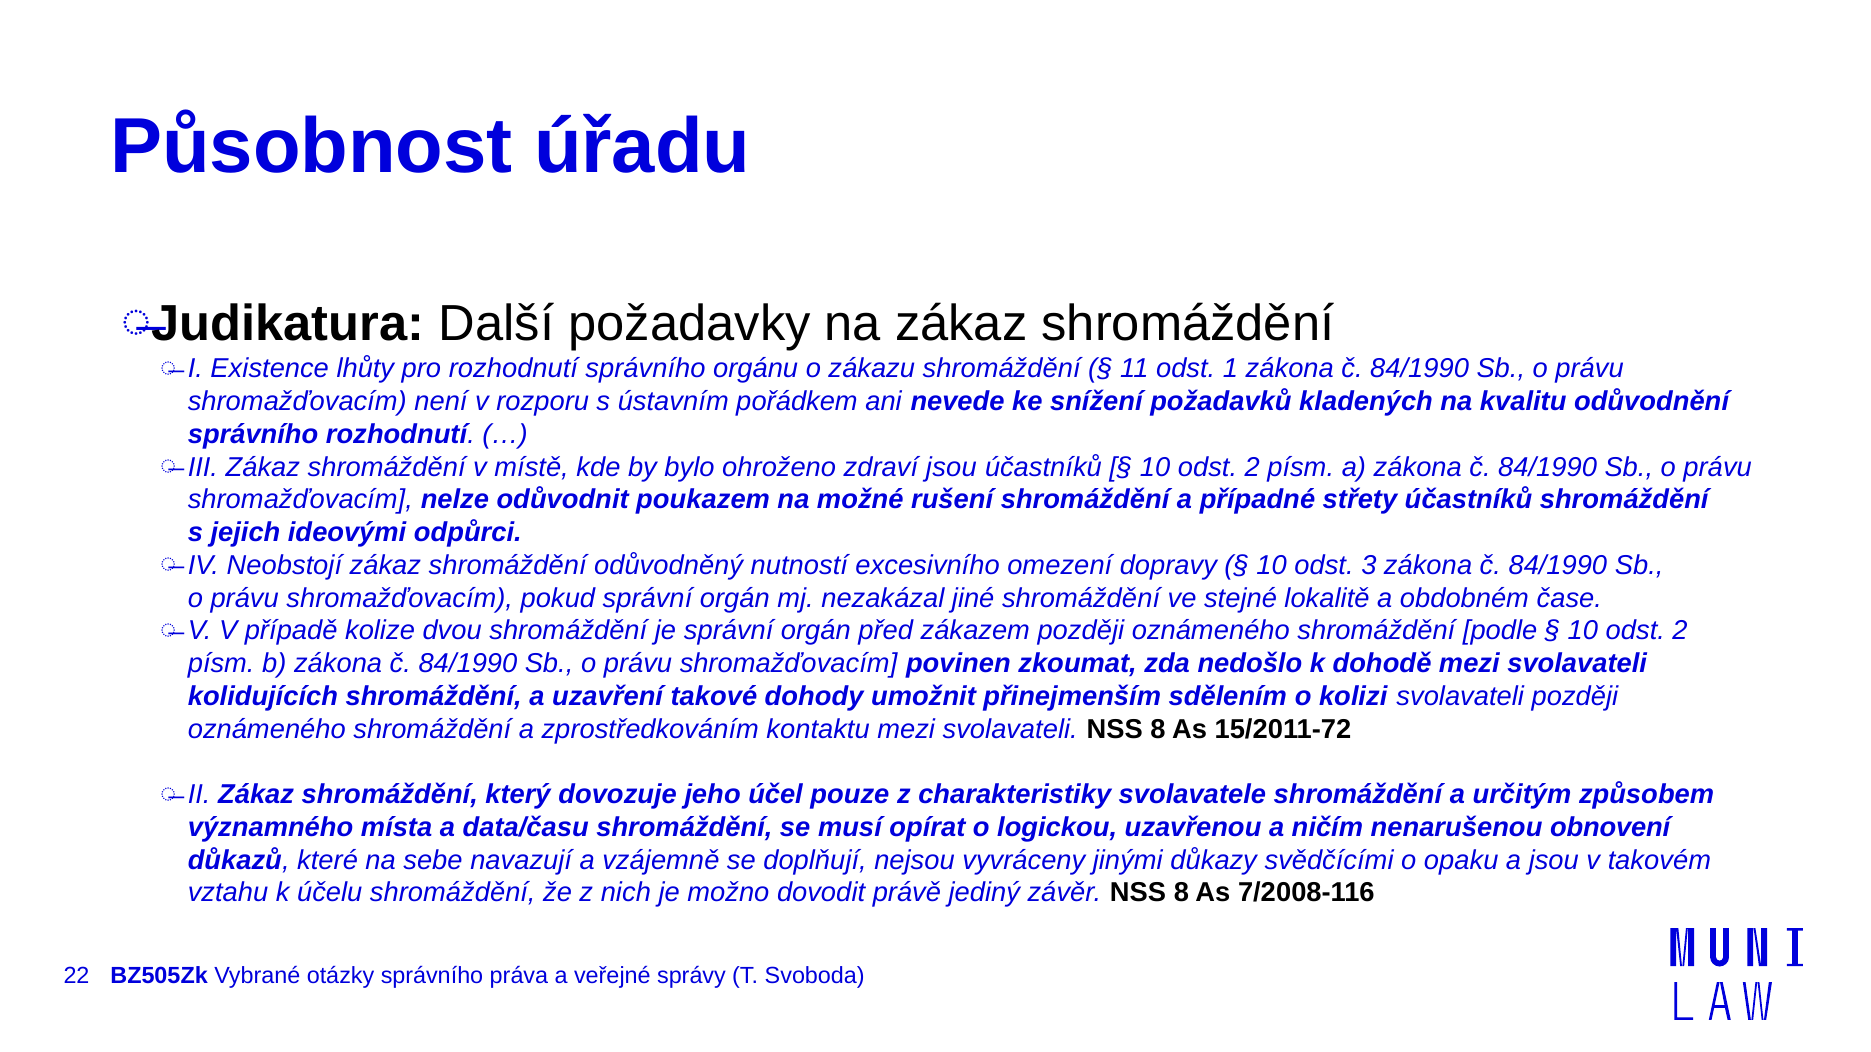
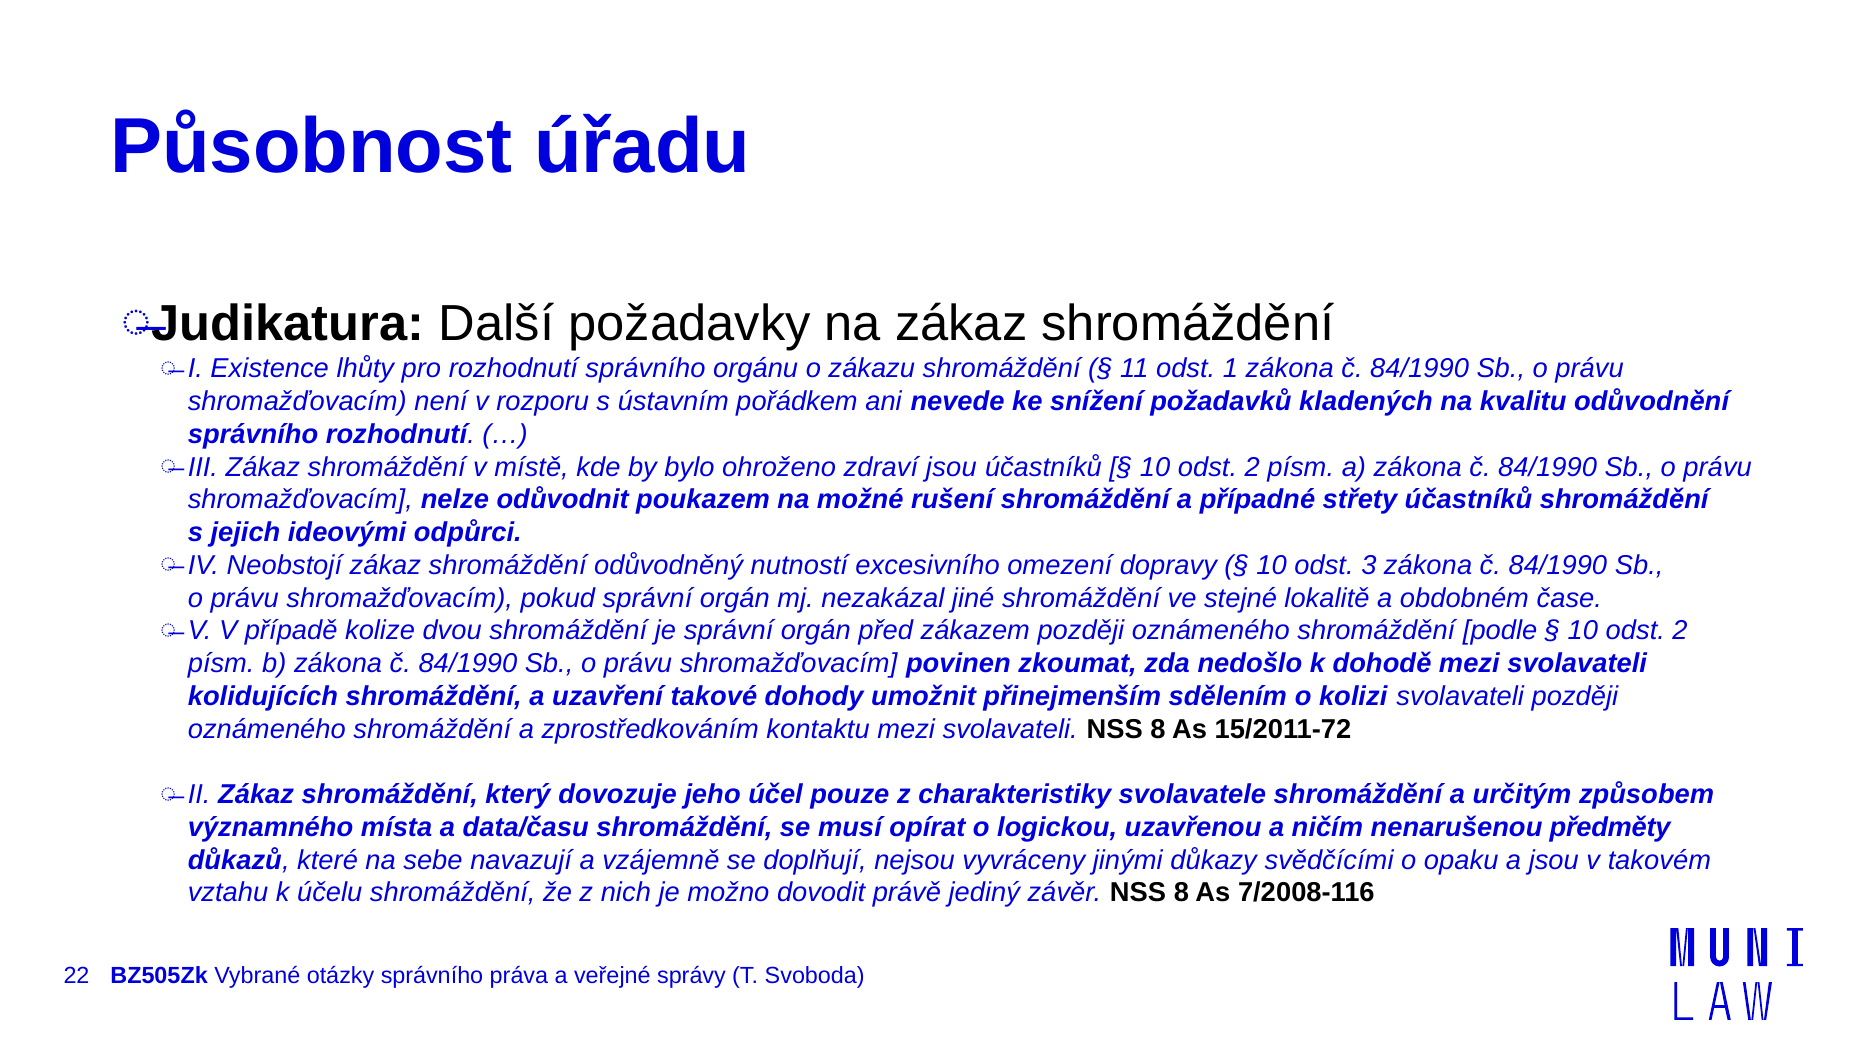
obnovení: obnovení -> předměty (1610, 828)
